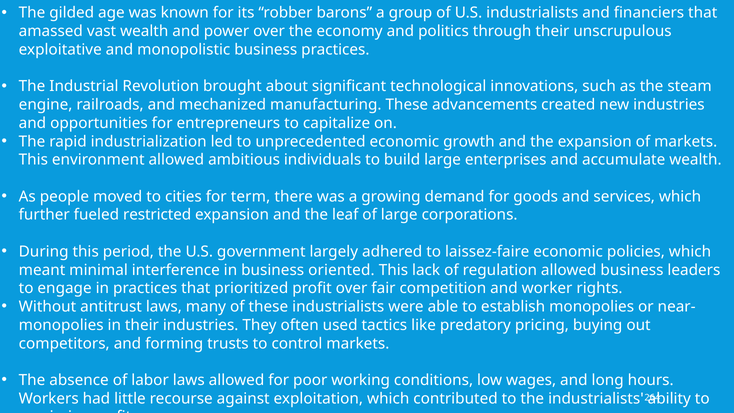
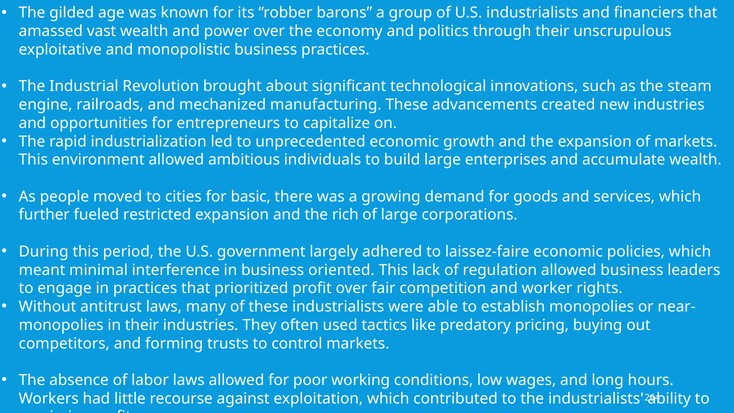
term: term -> basic (251, 197)
leaf: leaf -> rich (345, 215)
